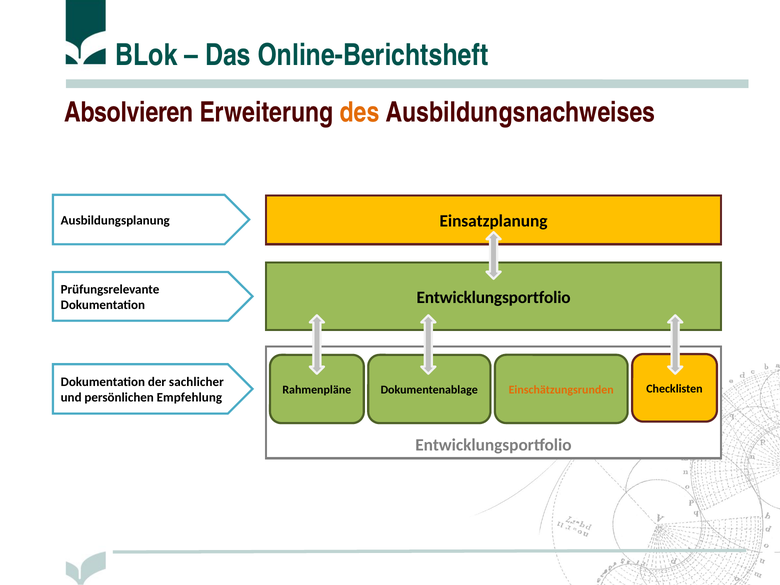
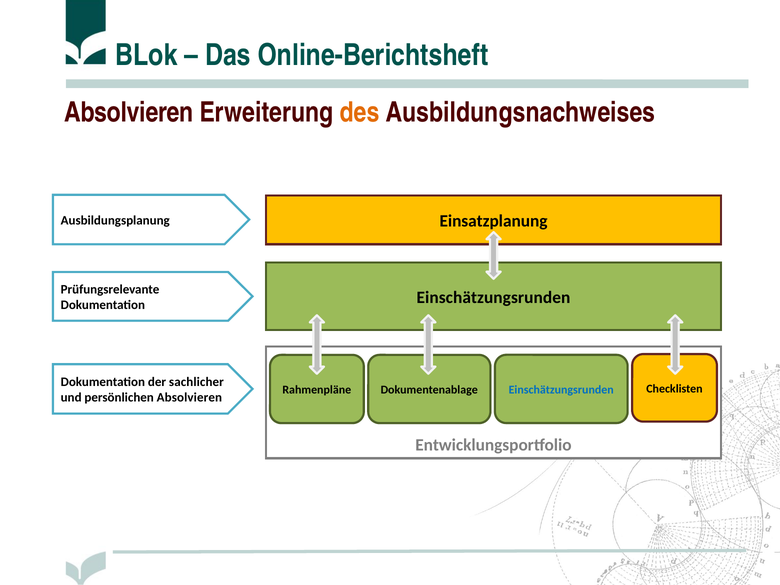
Entwicklungsportfolio: Entwicklungsportfolio -> Einschätzungsrunden (493, 298)
Einschätzungsrunden colour: orange -> blue (561, 390)
persönlichen Empfehlung: Empfehlung -> Absolvieren (189, 398)
